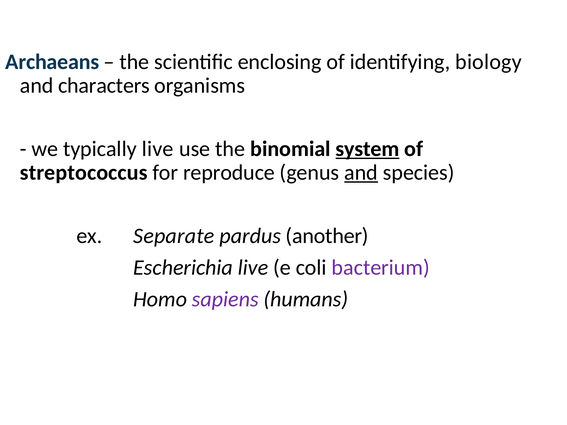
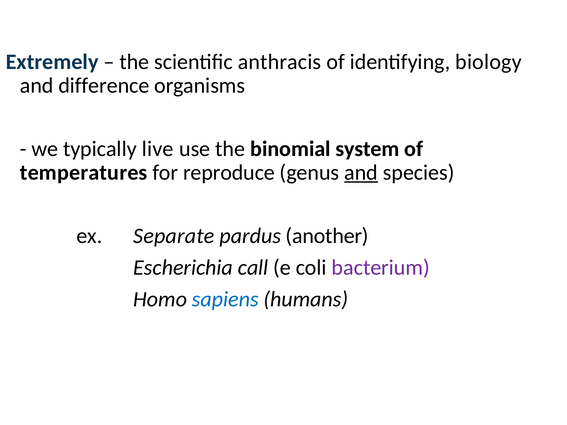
Archaeans: Archaeans -> Extremely (52, 62)
enclosing: enclosing -> anthracis (280, 62)
characters: characters -> difference (104, 86)
system underline: present -> none (368, 149)
streptococcus: streptococcus -> temperatures (84, 173)
Escherichia live: live -> call (253, 268)
sapiens colour: purple -> blue (225, 299)
